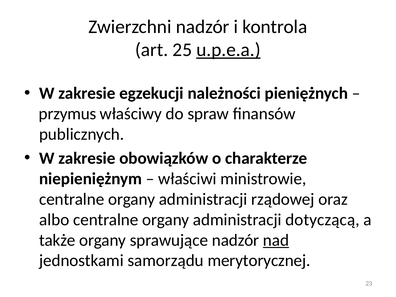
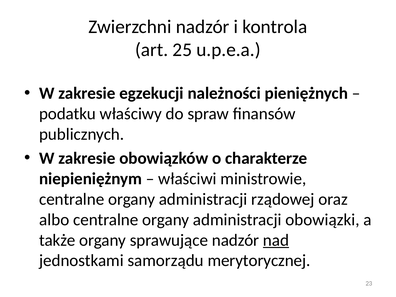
u.p.e.a underline: present -> none (228, 50)
przymus: przymus -> podatku (67, 114)
dotyczącą: dotyczącą -> obowiązki (322, 220)
